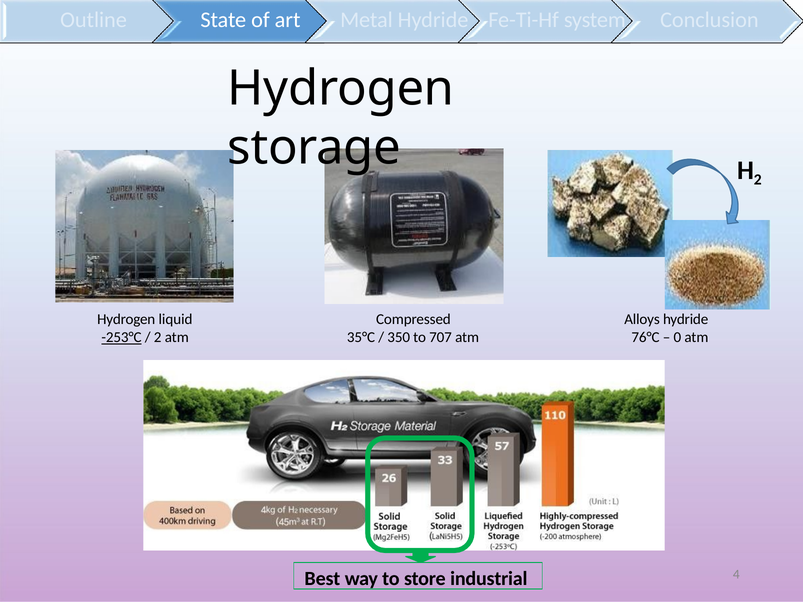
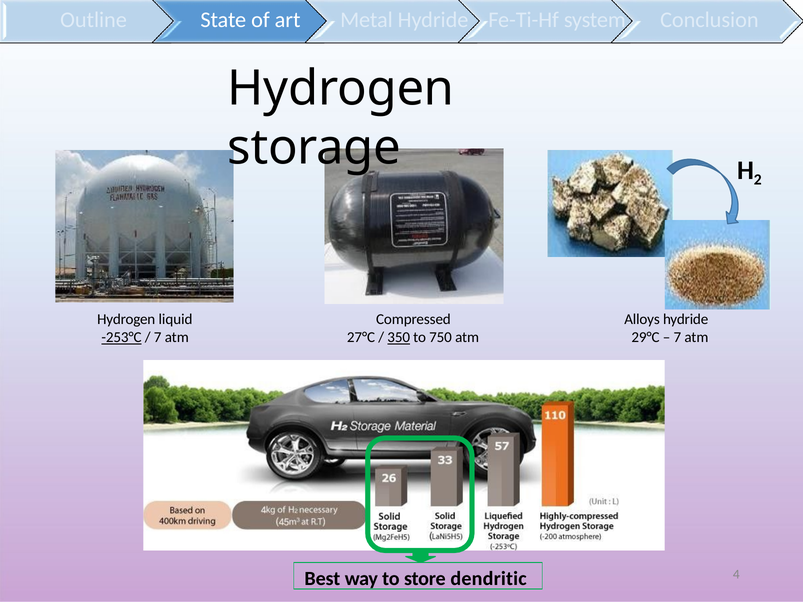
2: 2 -> 7 (158, 338)
35°C: 35°C -> 27°C (361, 338)
350 underline: none -> present (399, 338)
707: 707 -> 750 (441, 338)
76°C: 76°C -> 29°C (646, 338)
0: 0 -> 7 (677, 338)
industrial: industrial -> dendritic (489, 579)
